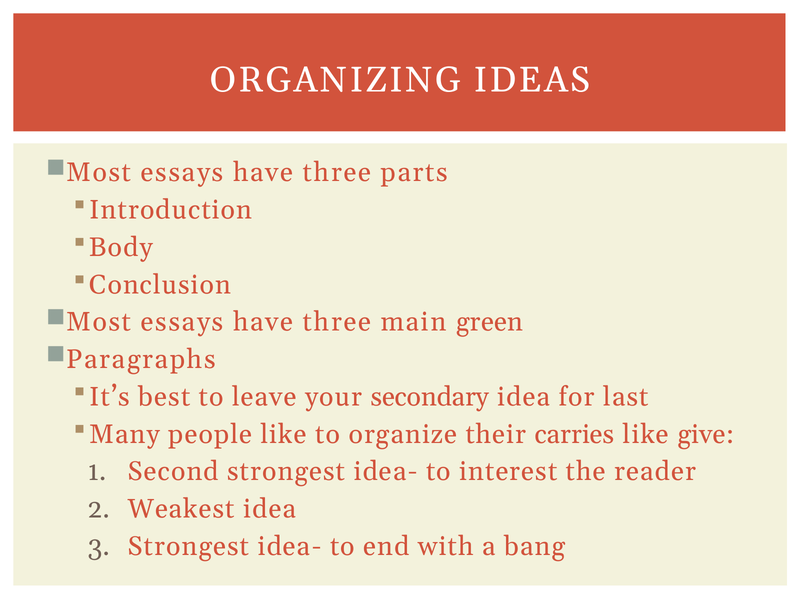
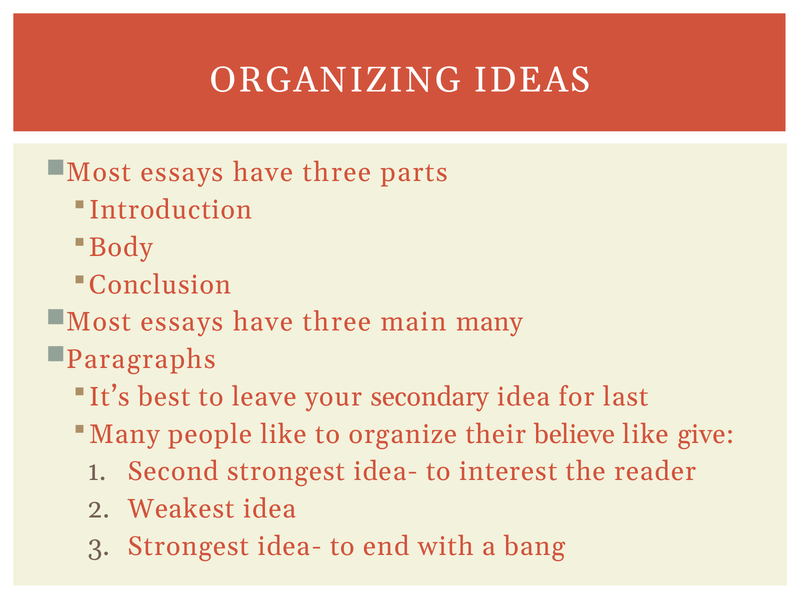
main green: green -> many (490, 322)
carries: carries -> believe (575, 434)
